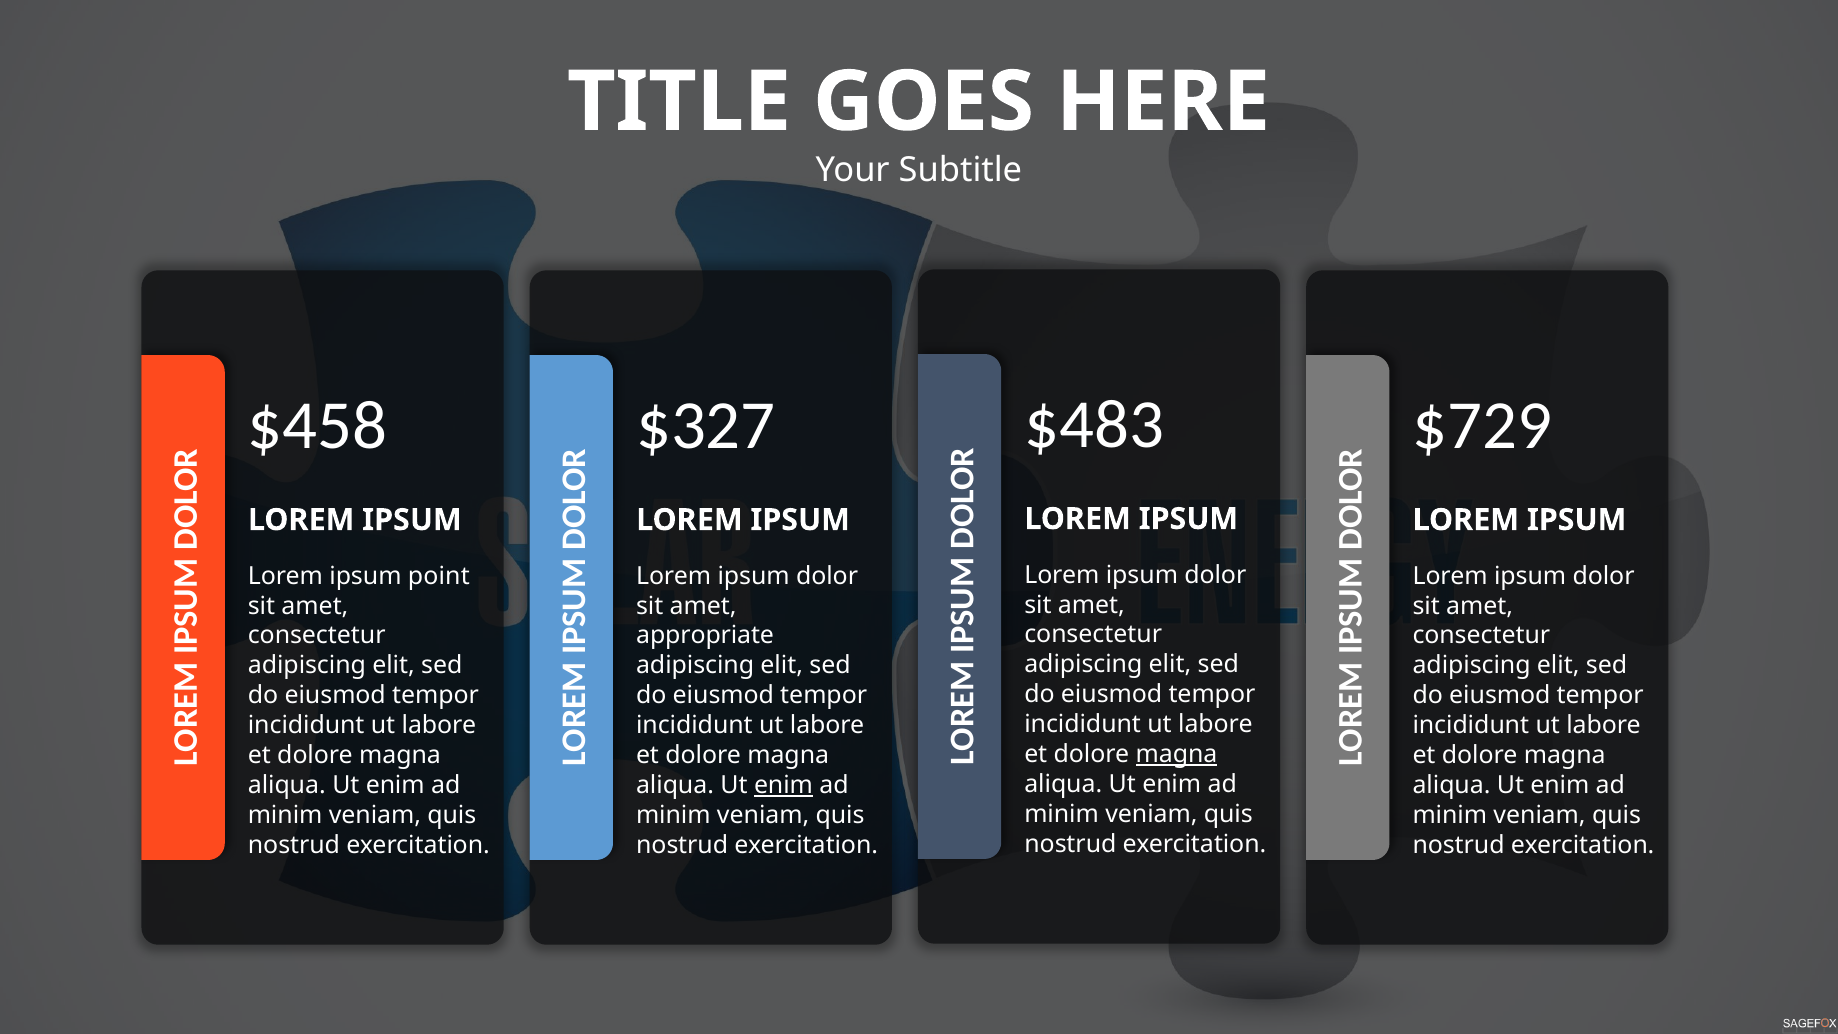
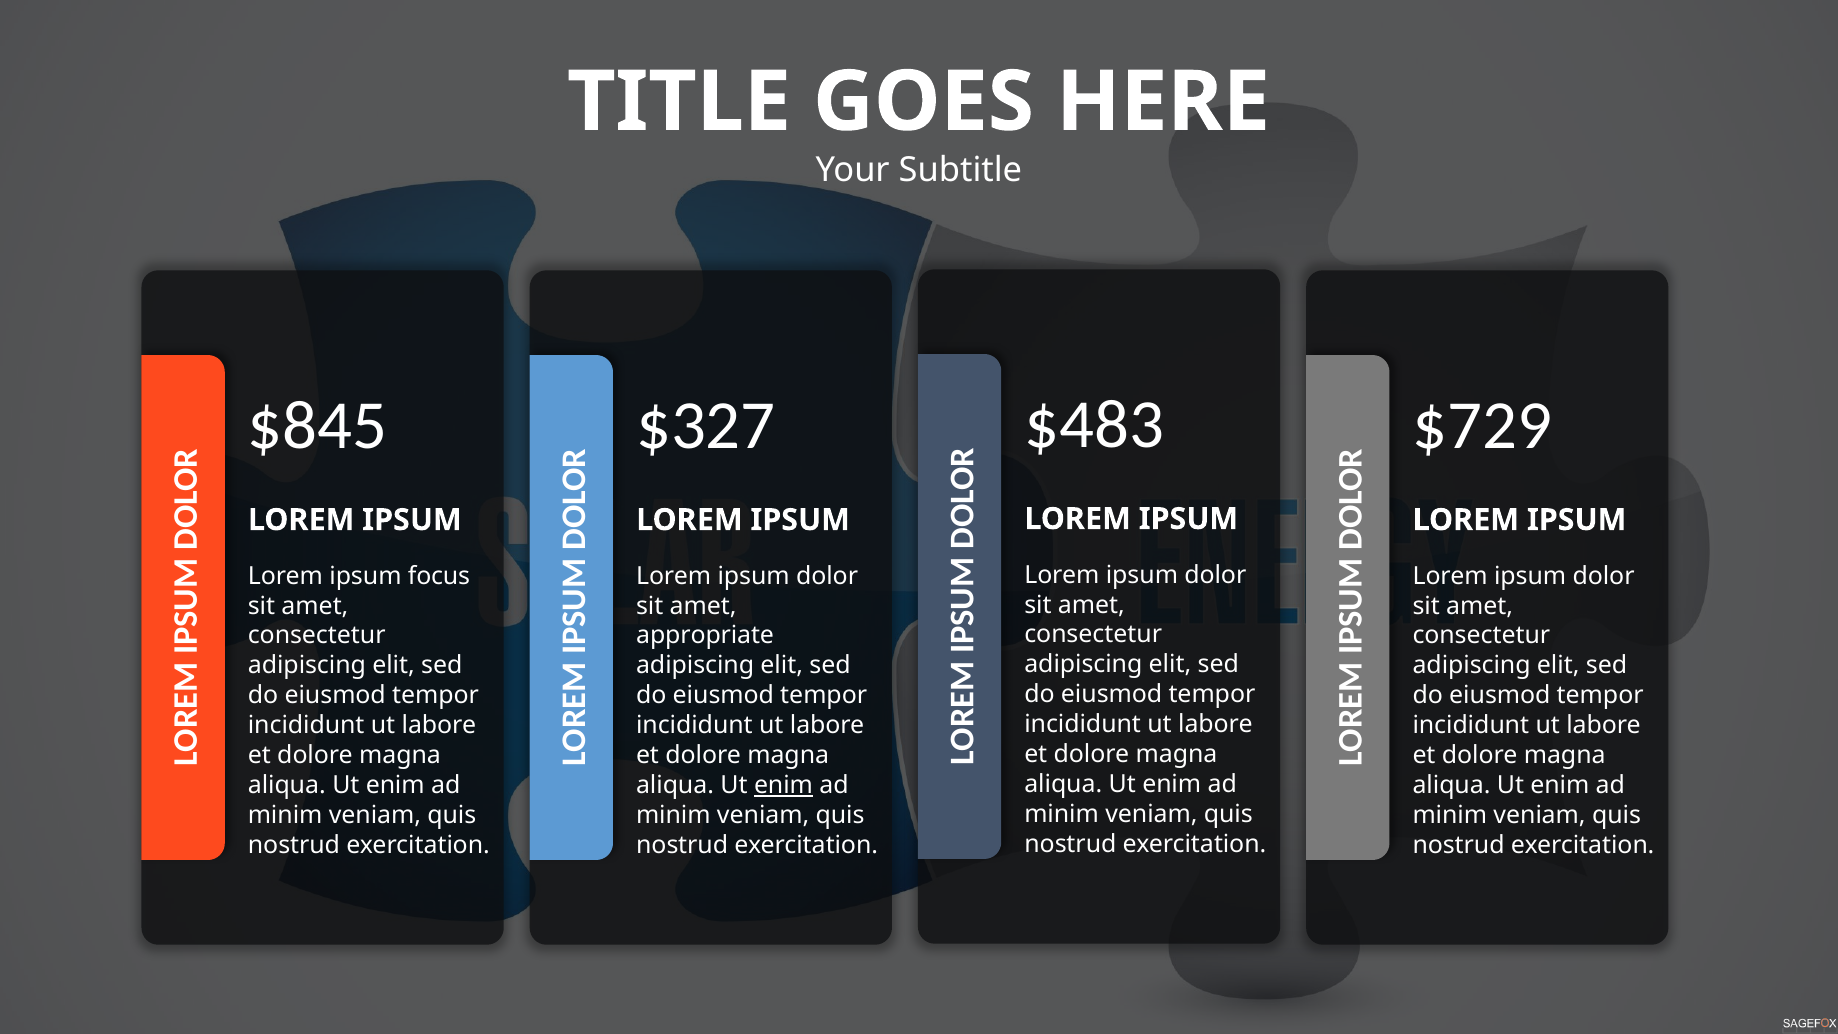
$458: $458 -> $845 (318, 426)
point: point -> focus (439, 576)
magna underline: present -> none (1177, 754)
